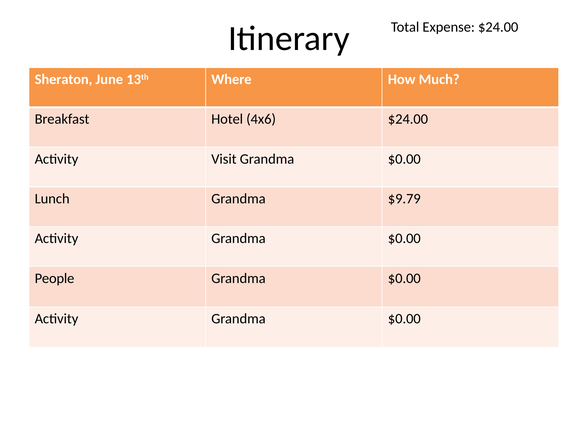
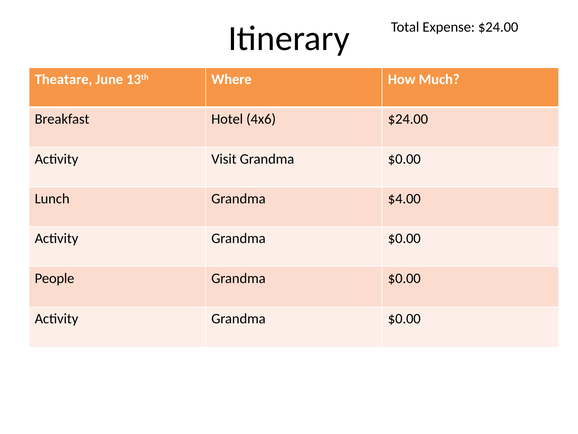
Sheraton: Sheraton -> Theatare (63, 79)
$9.79: $9.79 -> $4.00 (404, 199)
